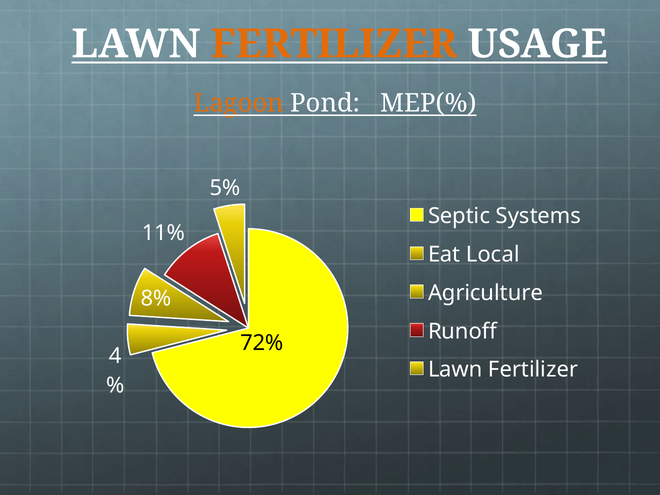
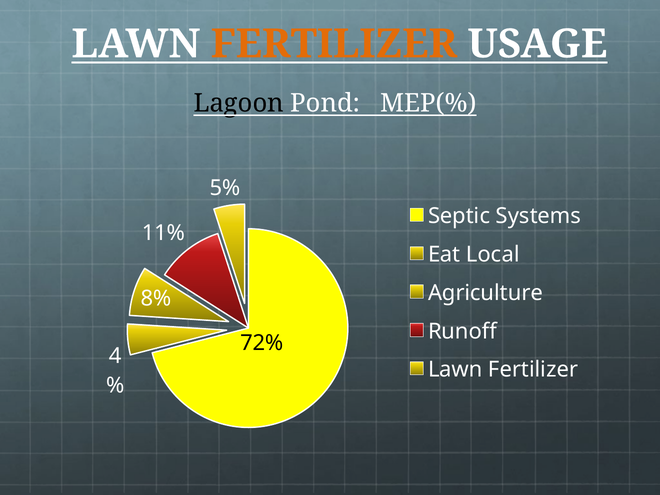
Lagoon colour: orange -> black (239, 103)
